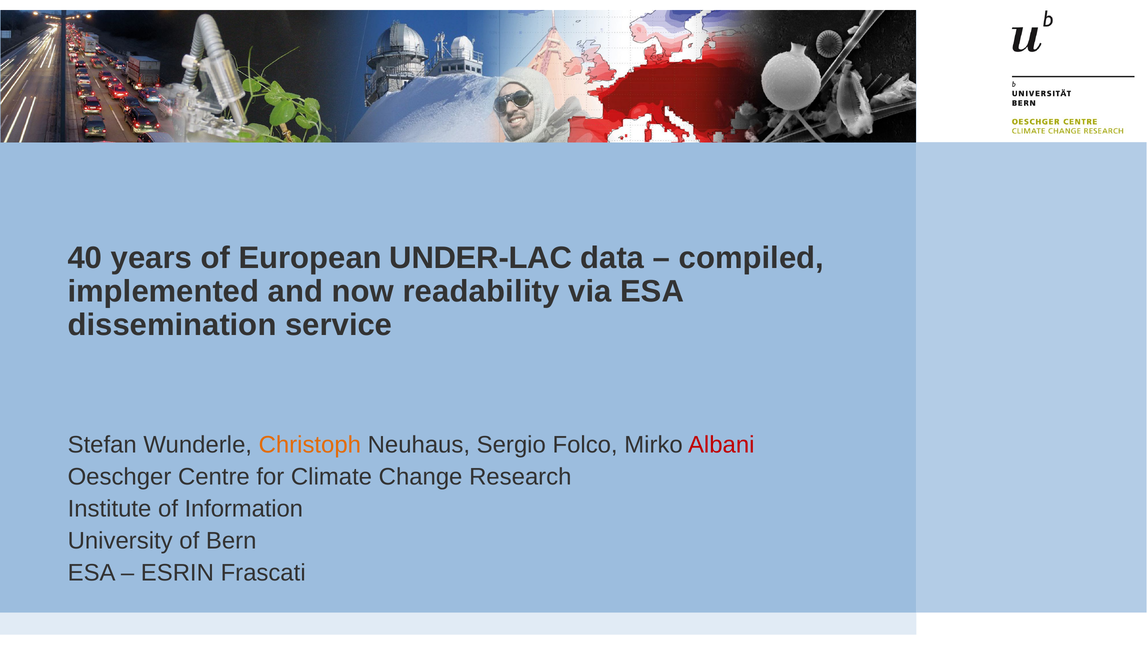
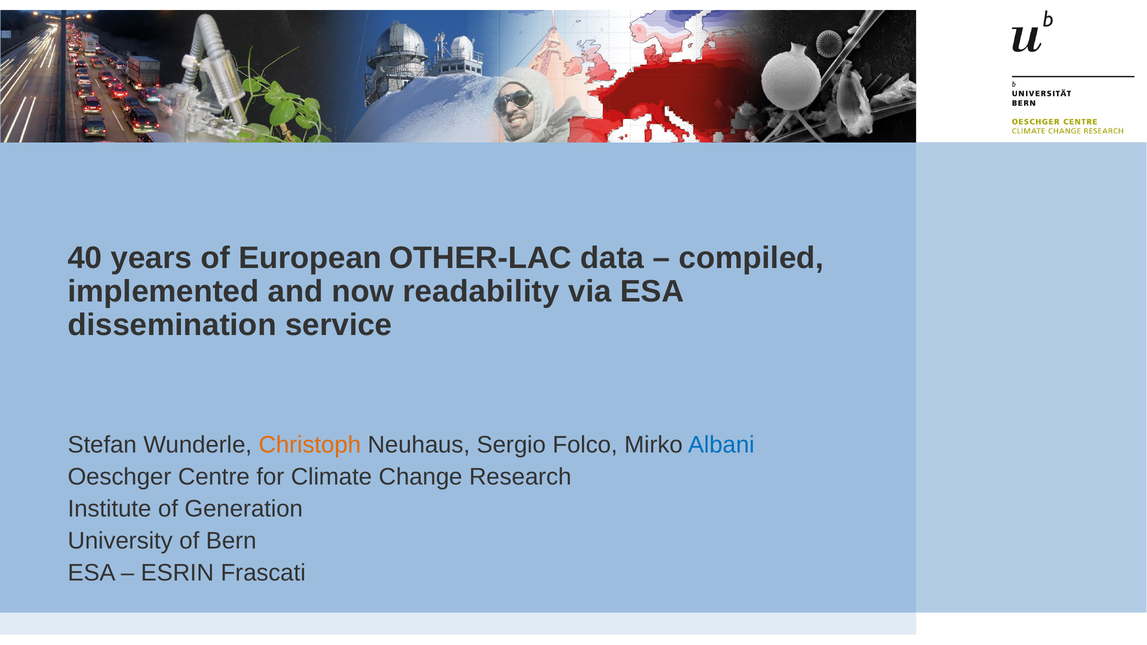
UNDER-LAC: UNDER-LAC -> OTHER-LAC (481, 258)
Albani colour: red -> blue (721, 445)
Information: Information -> Generation (244, 509)
